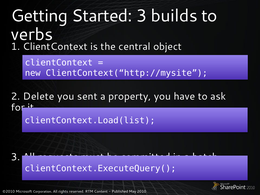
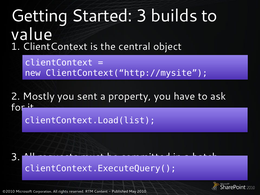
verbs: verbs -> value (32, 34)
Delete: Delete -> Mostly (39, 96)
